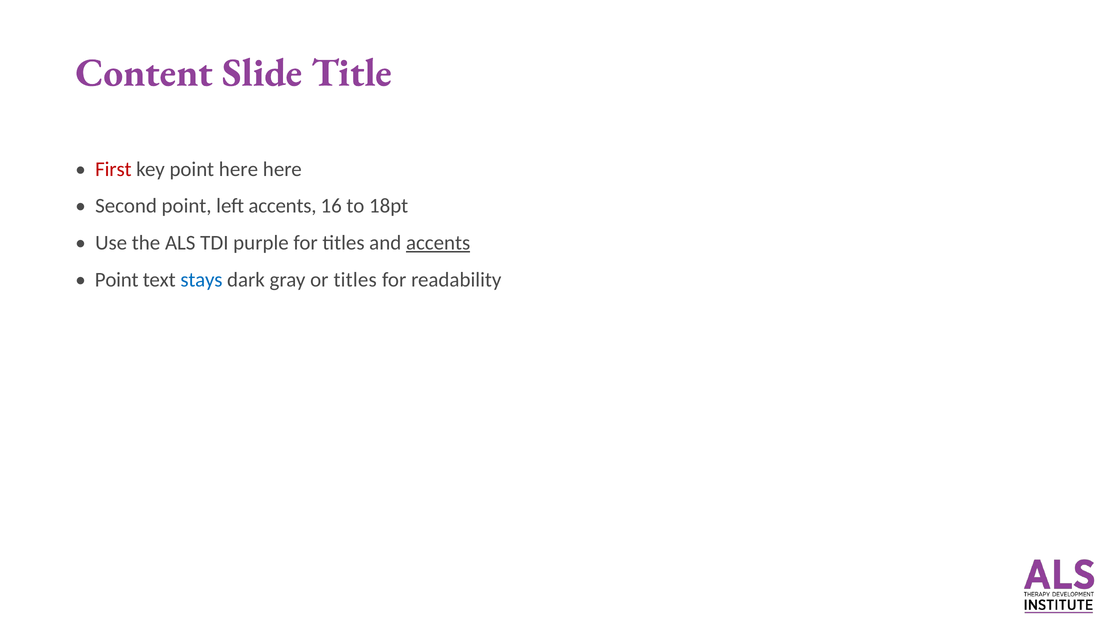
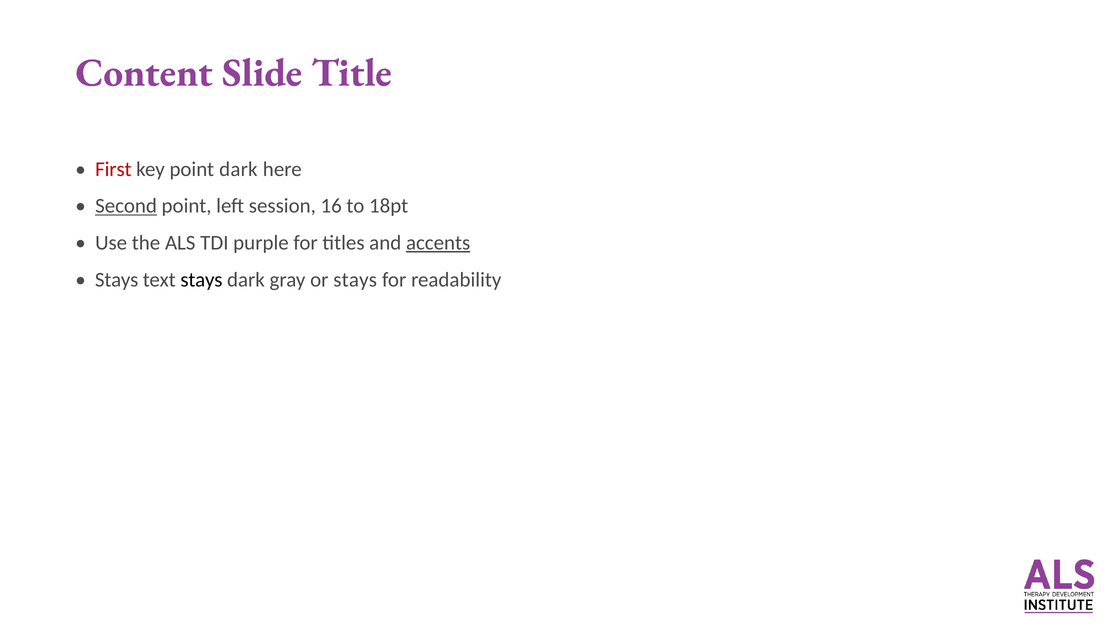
point here: here -> dark (238, 169)
Second underline: none -> present (126, 206)
left accents: accents -> session (282, 206)
Point: Point -> Stays (117, 279)
stays colour: blue -> black (201, 279)
or titles: titles -> stays (355, 279)
